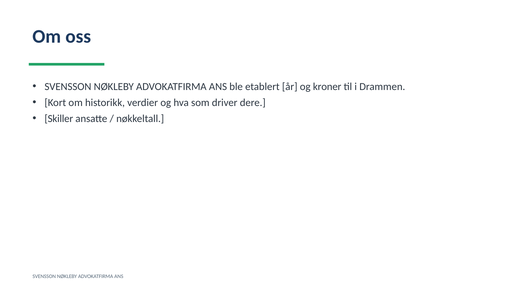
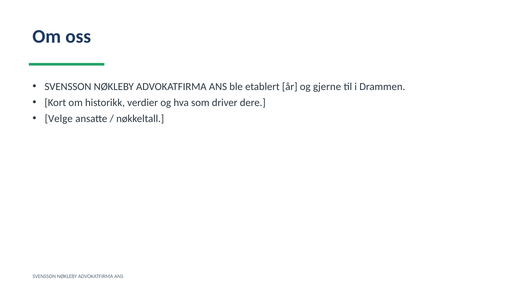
kroner: kroner -> gjerne (327, 87)
Skiller: Skiller -> Velge (59, 119)
